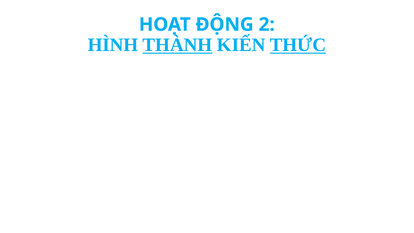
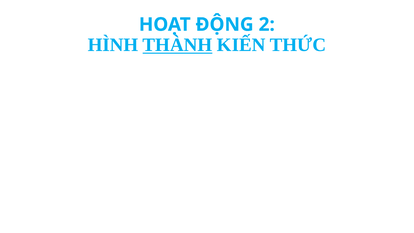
THỨC underline: present -> none (298, 45)
